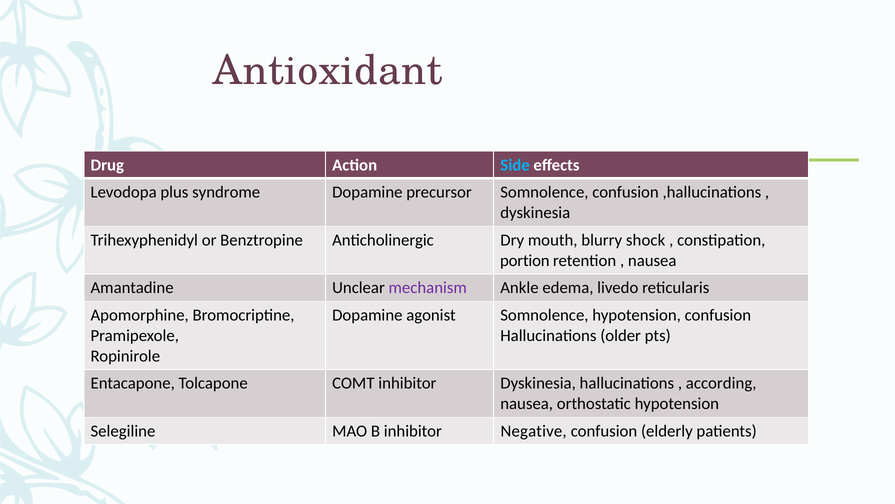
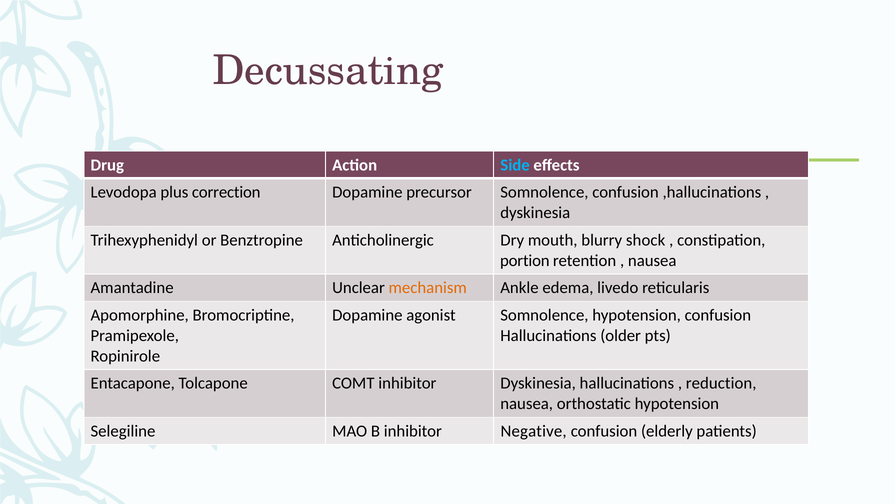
Antioxidant: Antioxidant -> Decussating (328, 71)
syndrome: syndrome -> correction (226, 192)
mechanism colour: purple -> orange (428, 287)
according: according -> reduction (721, 383)
